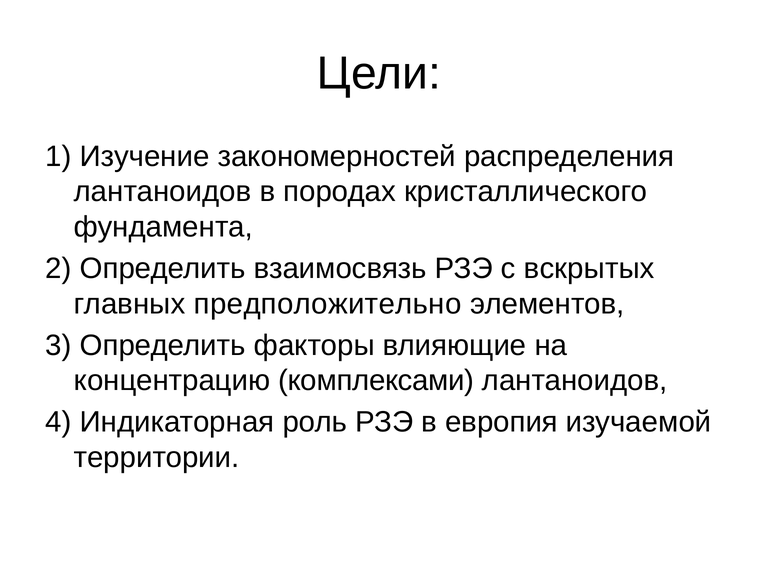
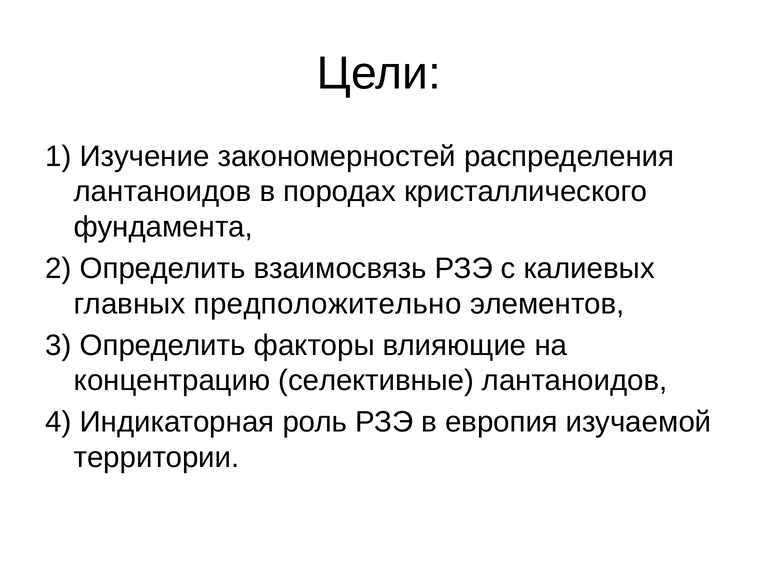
вскрытых: вскрытых -> калиевых (589, 268)
комплексами: комплексами -> селективные (376, 380)
